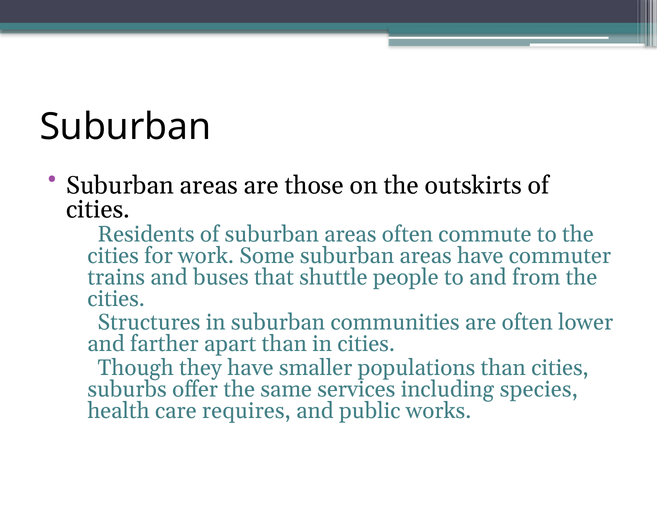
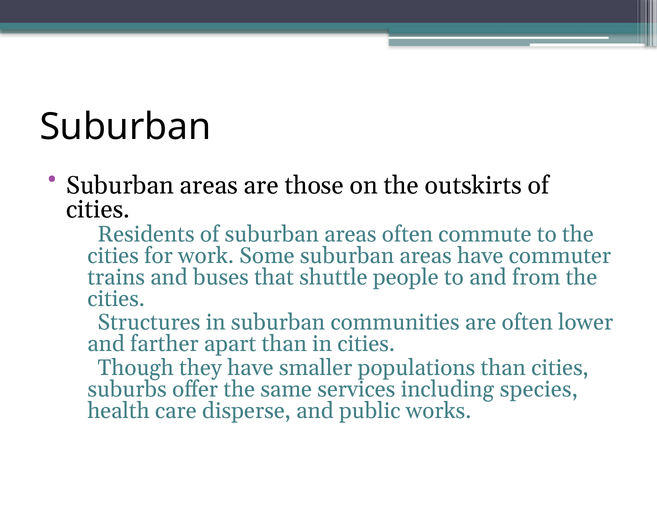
requires: requires -> disperse (246, 411)
